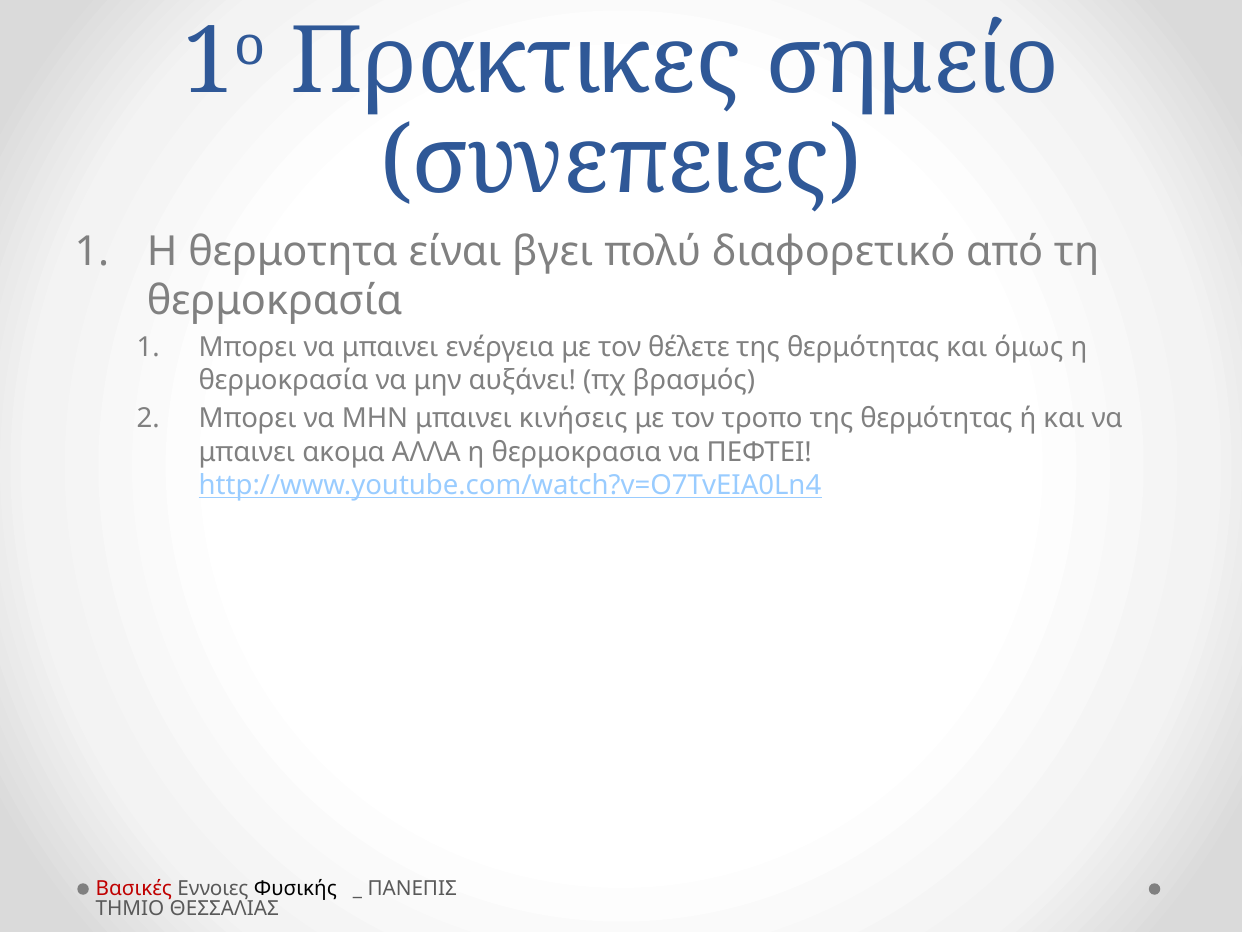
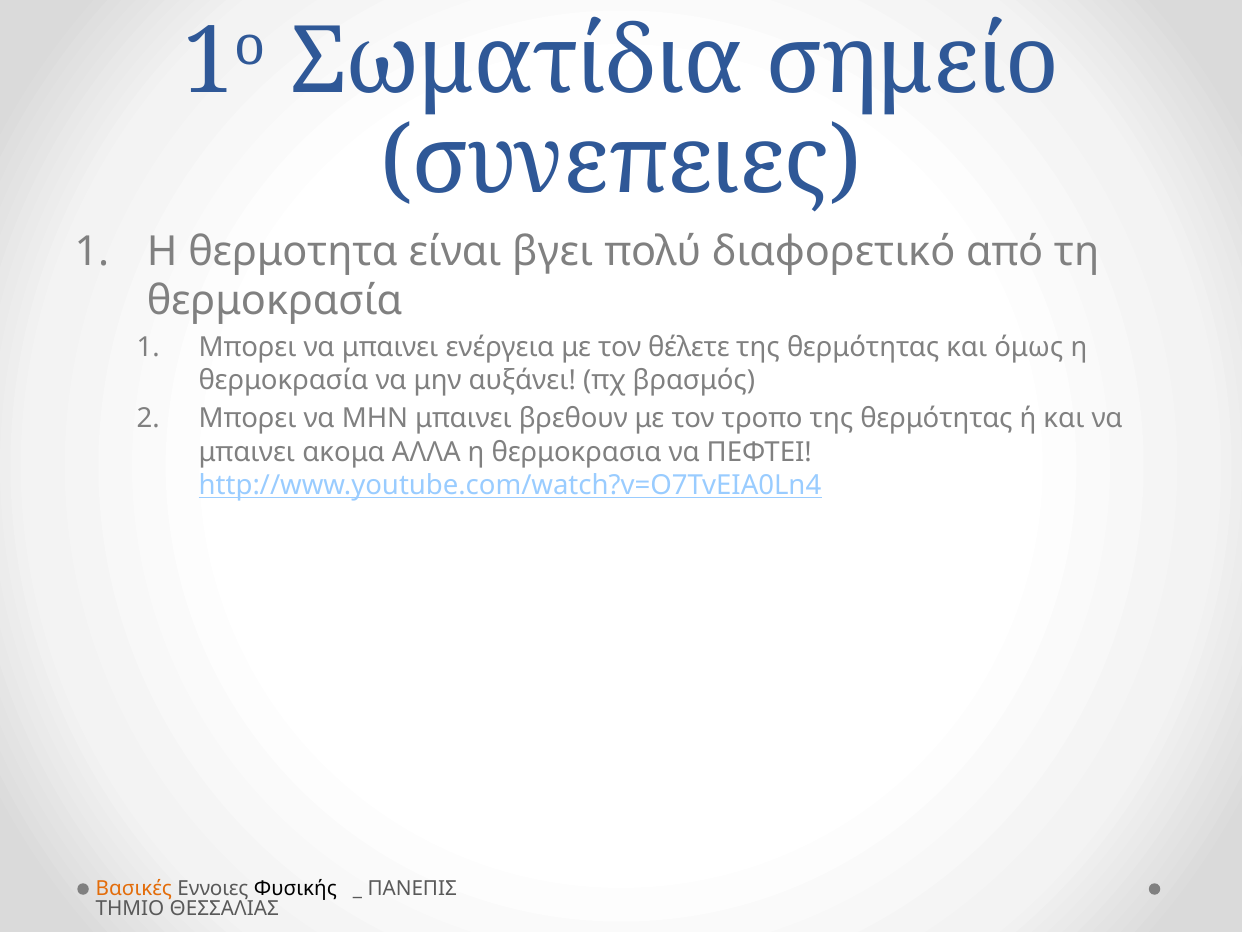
Πρακτικες: Πρακτικες -> Σωματίδια (516, 62)
κινήσεις: κινήσεις -> βρεθουν (573, 419)
Βασικές colour: red -> orange (134, 888)
